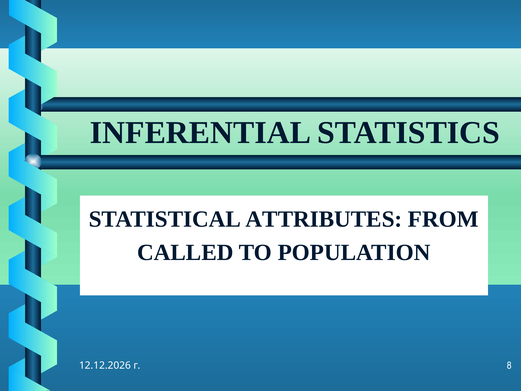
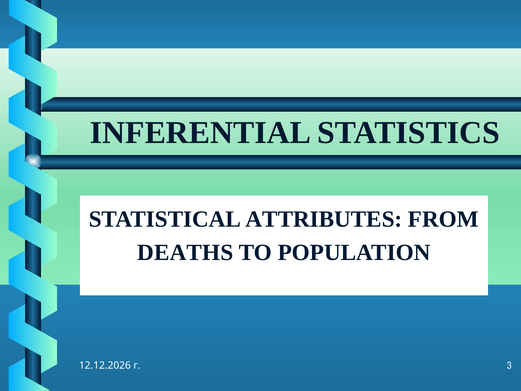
CALLED: CALLED -> DEATHS (185, 252)
8: 8 -> 3 (509, 365)
